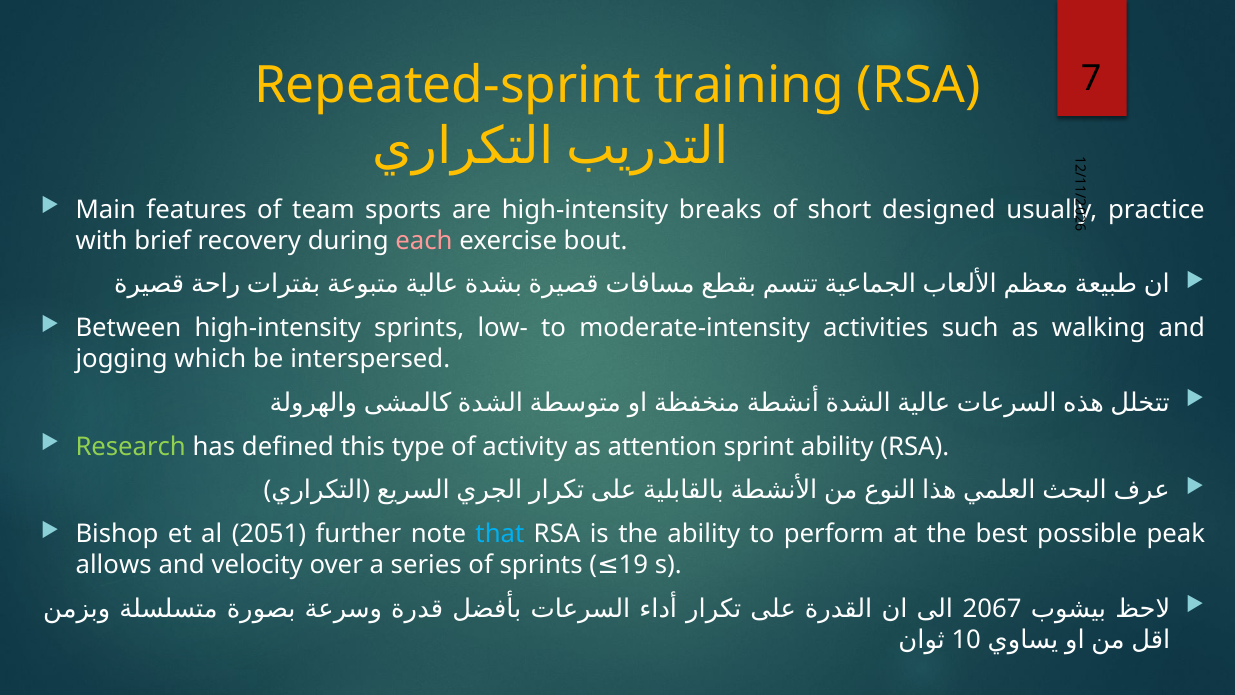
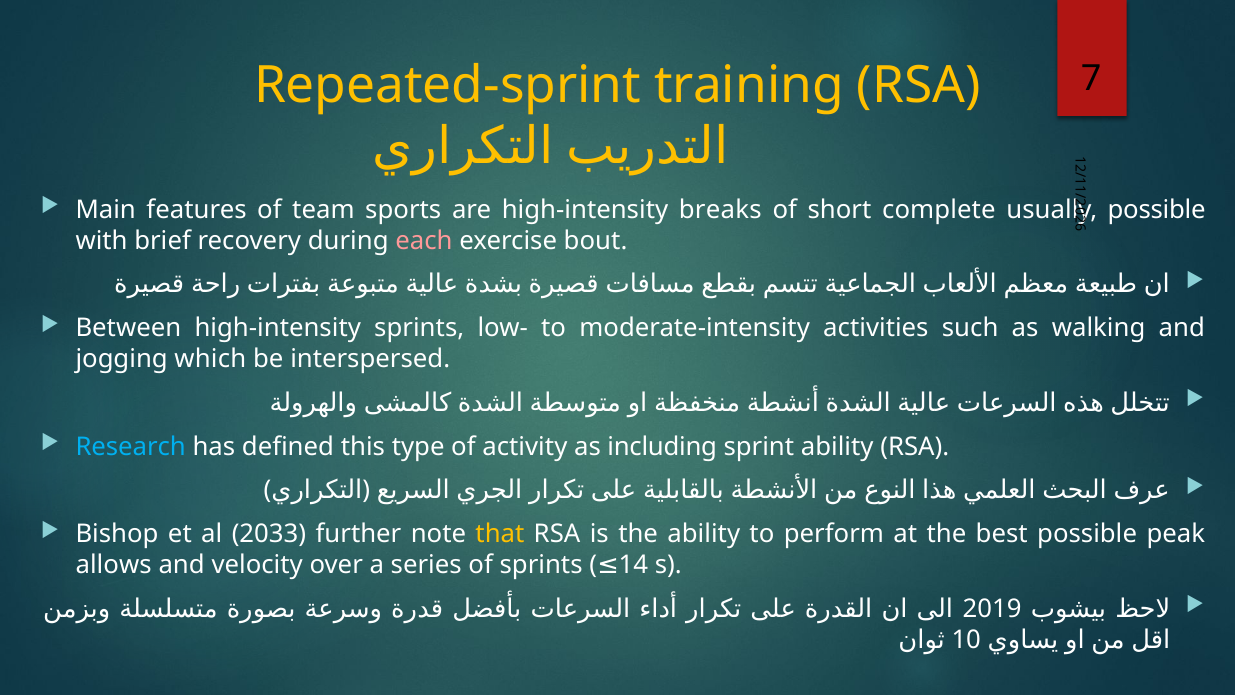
designed: designed -> complete (939, 210)
practice: practice -> possible (1157, 210)
Research colour: light green -> light blue (131, 446)
attention: attention -> including (662, 446)
2051: 2051 -> 2033 (269, 534)
that colour: light blue -> yellow (500, 534)
19: 19 -> 14 (633, 565)
2067: 2067 -> 2019 (992, 609)
